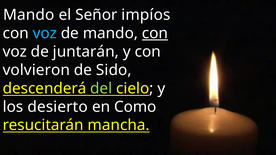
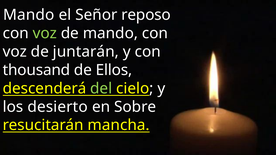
impíos: impíos -> reposo (146, 15)
voz colour: light blue -> light green (45, 33)
con underline: present -> none (155, 33)
volvieron: volvieron -> thousand (36, 70)
Sido: Sido -> Ellos (114, 70)
Como: Como -> Sobre (135, 107)
